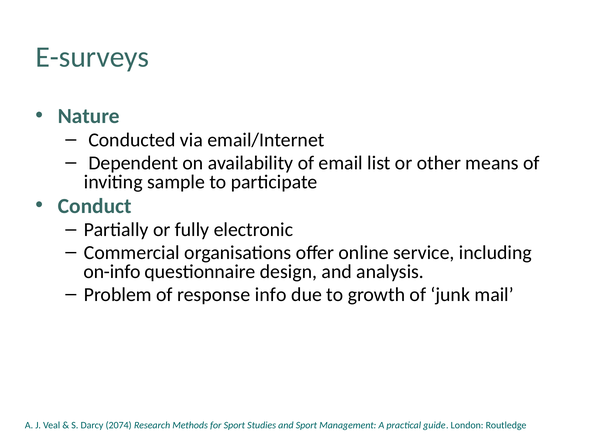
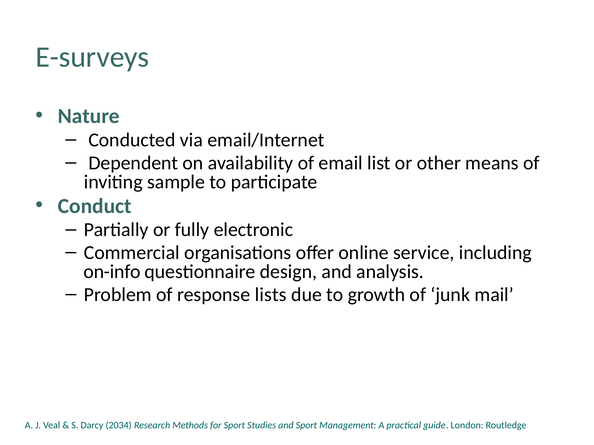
info: info -> lists (271, 295)
2074: 2074 -> 2034 (119, 426)
